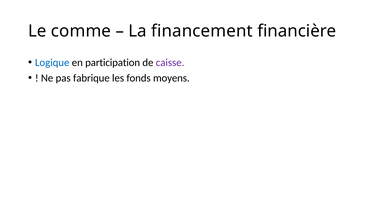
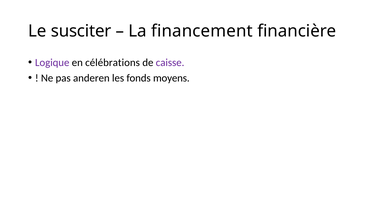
comme: comme -> susciter (81, 31)
Logique colour: blue -> purple (52, 62)
participation: participation -> célébrations (113, 62)
fabrique: fabrique -> anderen (91, 78)
